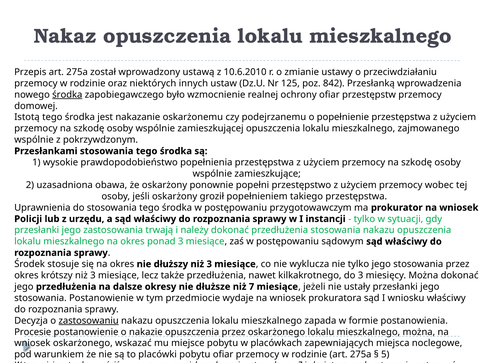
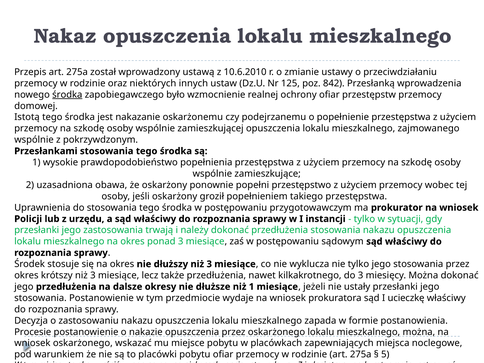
niż 7: 7 -> 1 (252, 287)
wniosku: wniosku -> ucieczkę (406, 298)
zastosowaniu underline: present -> none (89, 321)
